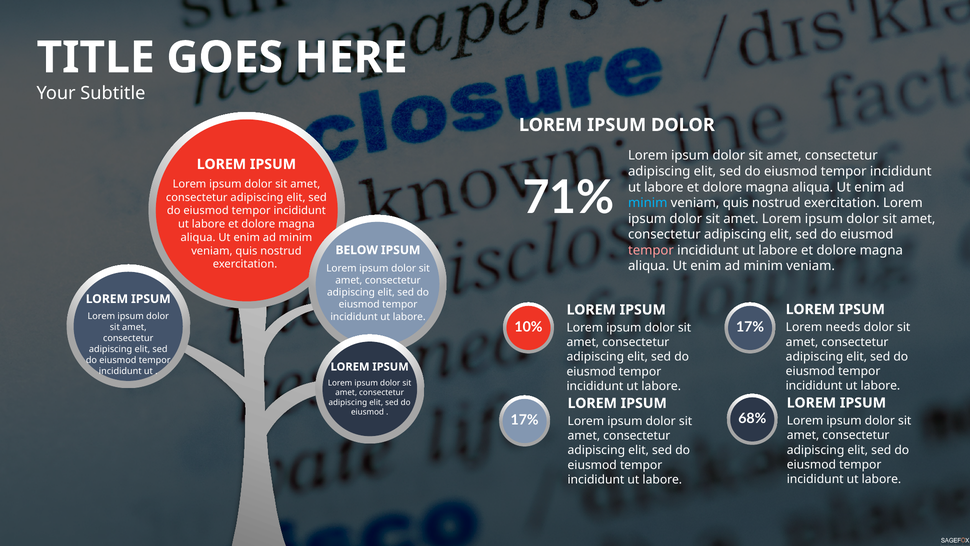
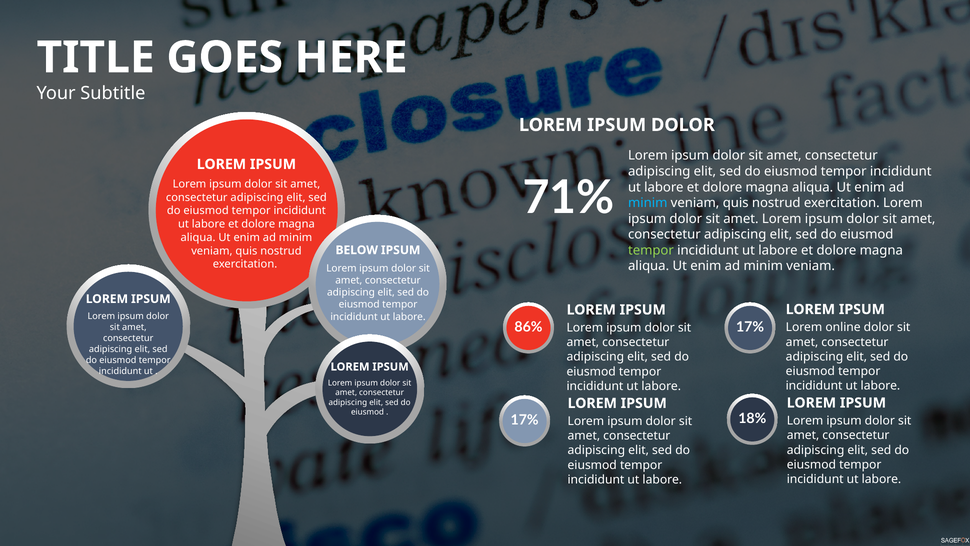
tempor colour: pink -> light green (651, 250)
10%: 10% -> 86% (528, 327)
needs: needs -> online (843, 327)
68%: 68% -> 18% (752, 418)
